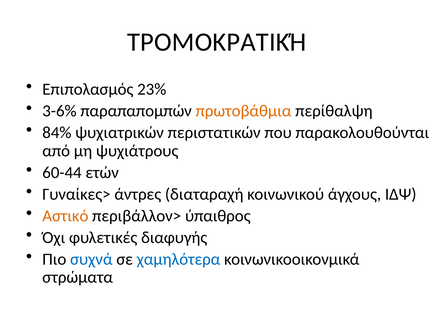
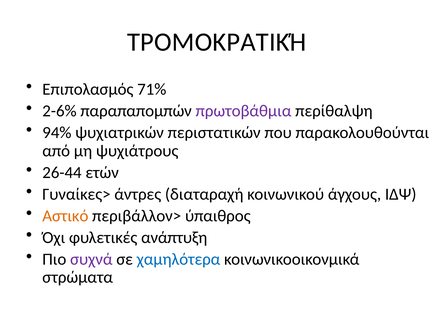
23%: 23% -> 71% (152, 89)
3-6%: 3-6% -> 2-6% (59, 111)
πρωτοβάθμια colour: orange -> purple (243, 111)
84%: 84% -> 94% (57, 133)
60-44: 60-44 -> 26-44 (62, 173)
διαφυγής: διαφυγής -> ανάπτυξη (174, 238)
συχνά colour: blue -> purple (91, 260)
